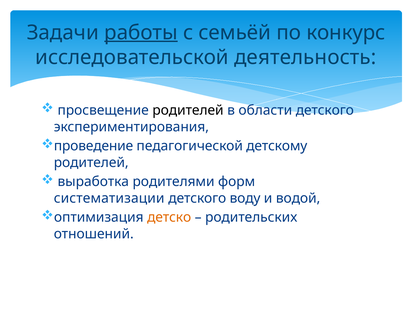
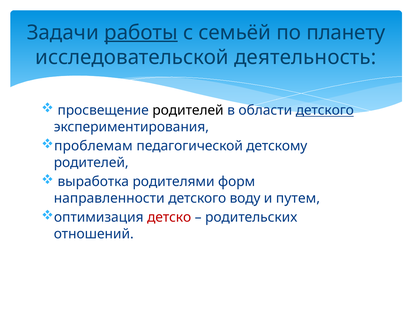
конкурс: конкурс -> планету (346, 33)
детского underline: none -> present (325, 110)
проведение: проведение -> проблемам (93, 146)
систематизации: систематизации -> направленности (109, 198)
водой: водой -> путем (298, 198)
детско colour: orange -> red (169, 217)
